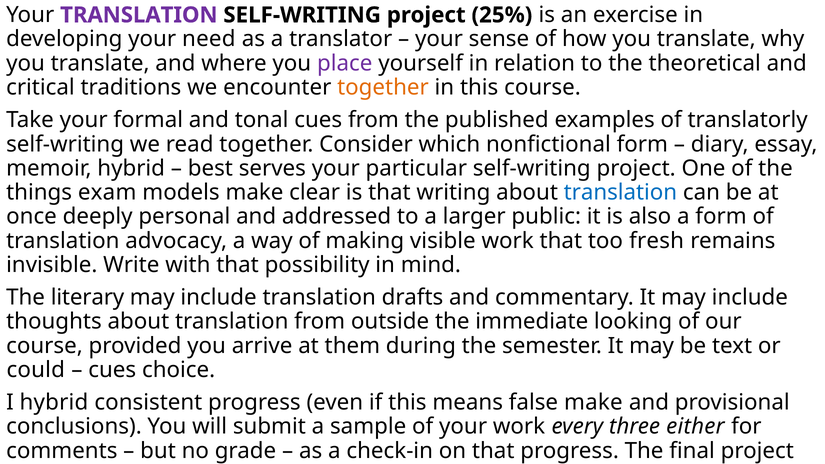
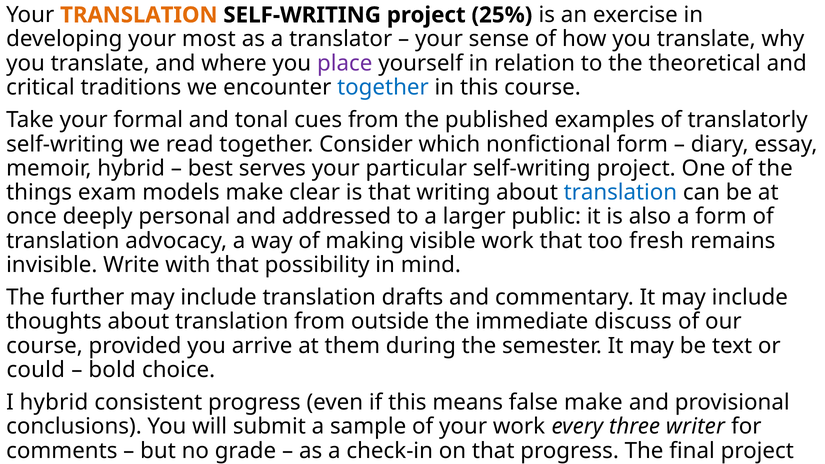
TRANSLATION colour: purple -> orange (139, 15)
need: need -> most (209, 39)
together colour: orange -> blue (383, 87)
literary: literary -> further (88, 297)
looking: looking -> discuss (633, 322)
cues: cues -> bold (112, 370)
either: either -> writer (695, 427)
